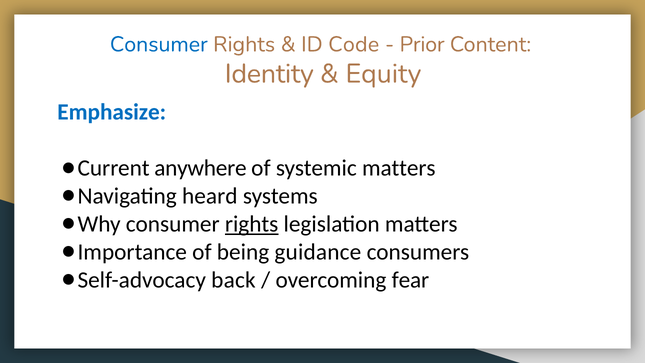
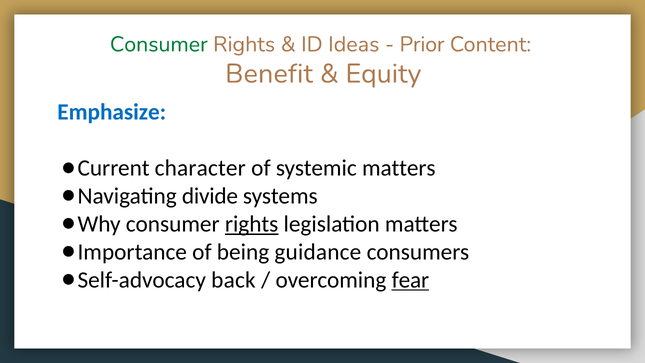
Consumer colour: blue -> green (159, 44)
Code: Code -> Ideas (354, 44)
Identity: Identity -> Benefit (269, 74)
anywhere: anywhere -> character (200, 168)
heard: heard -> divide (210, 196)
fear underline: none -> present (410, 280)
